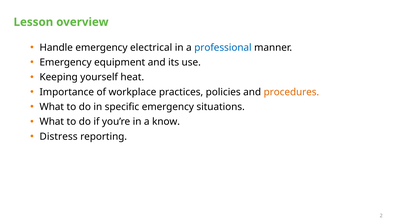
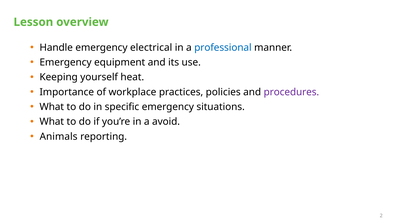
procedures colour: orange -> purple (291, 92)
know: know -> avoid (166, 122)
Distress: Distress -> Animals (59, 137)
